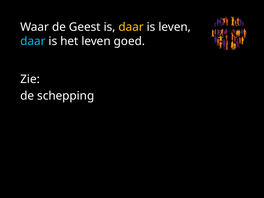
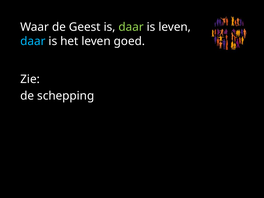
daar colour: yellow -> light green (131, 27)
